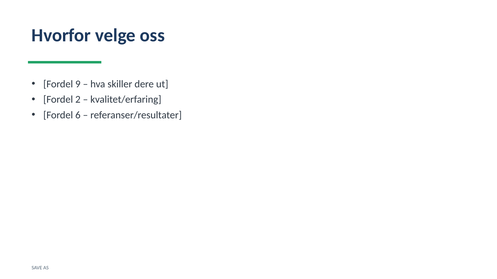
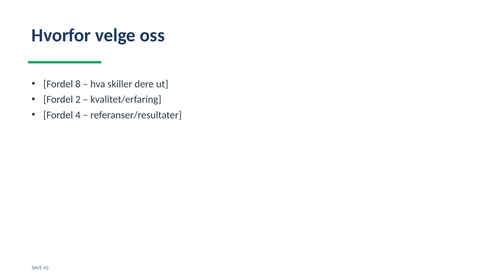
9: 9 -> 8 (78, 84)
6: 6 -> 4 (78, 115)
